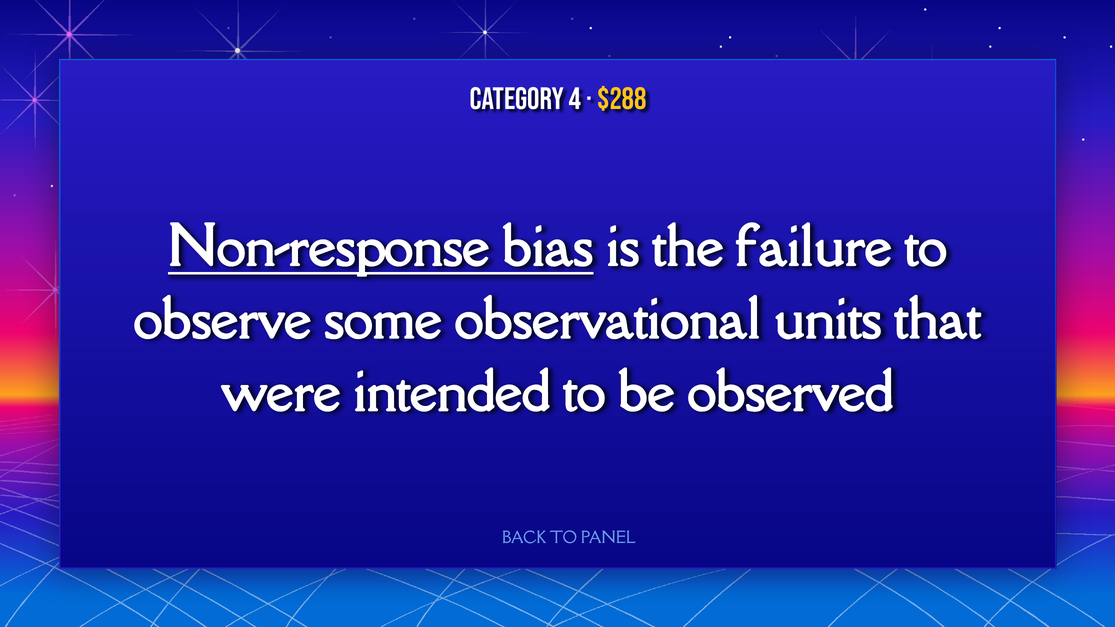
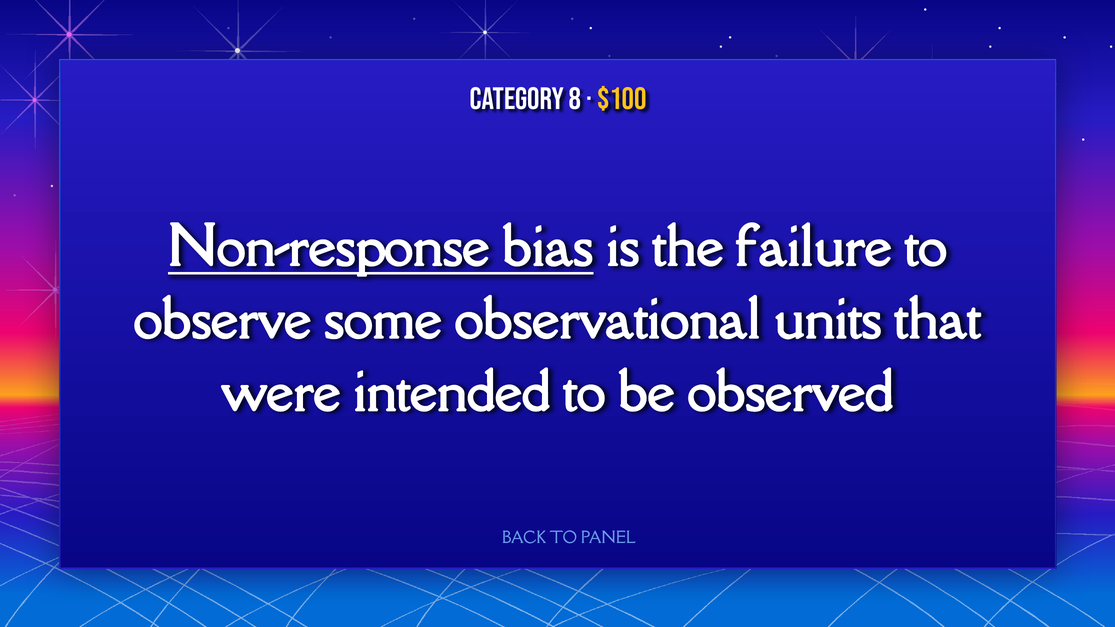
4: 4 -> 8 (575, 99)
$288: $288 -> $100 (622, 99)
